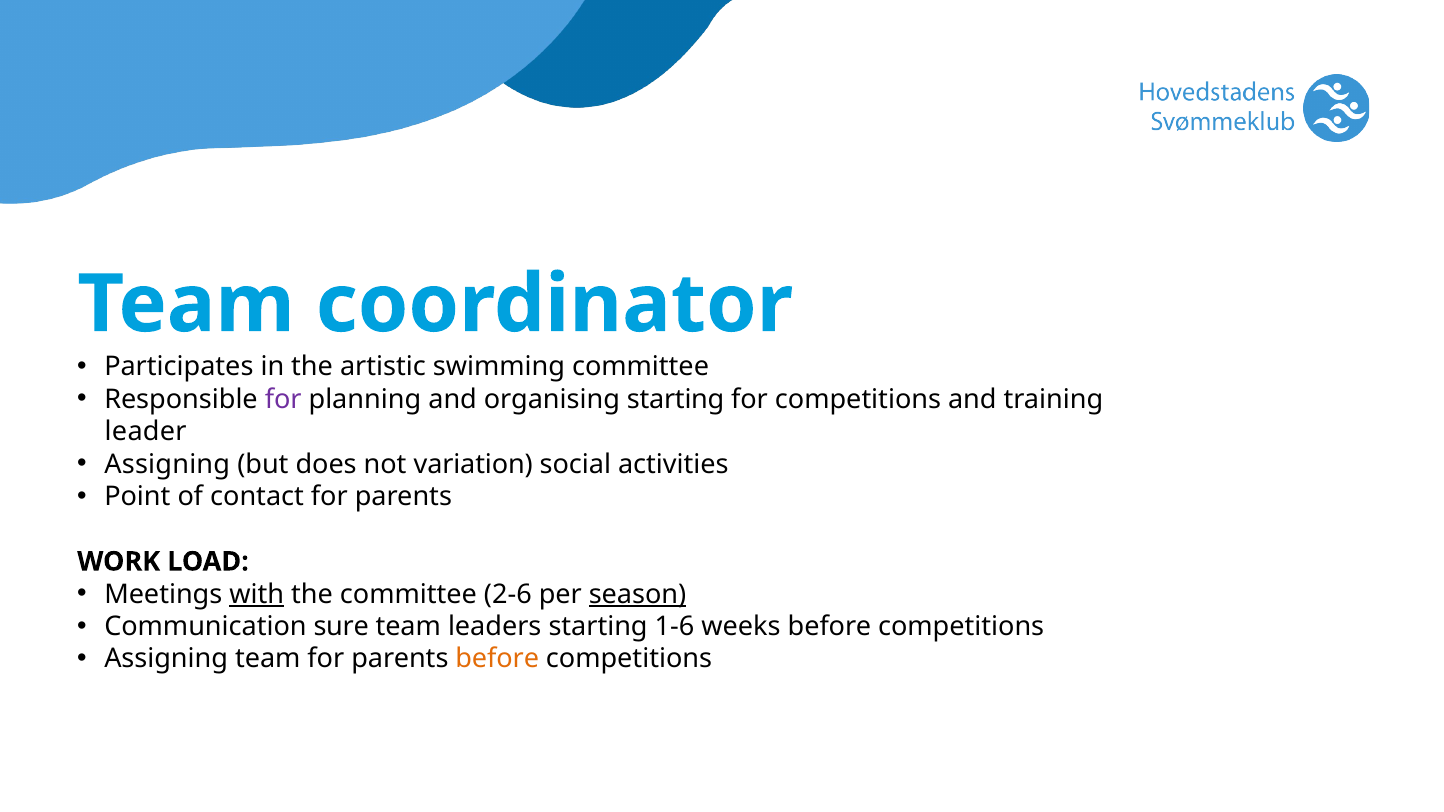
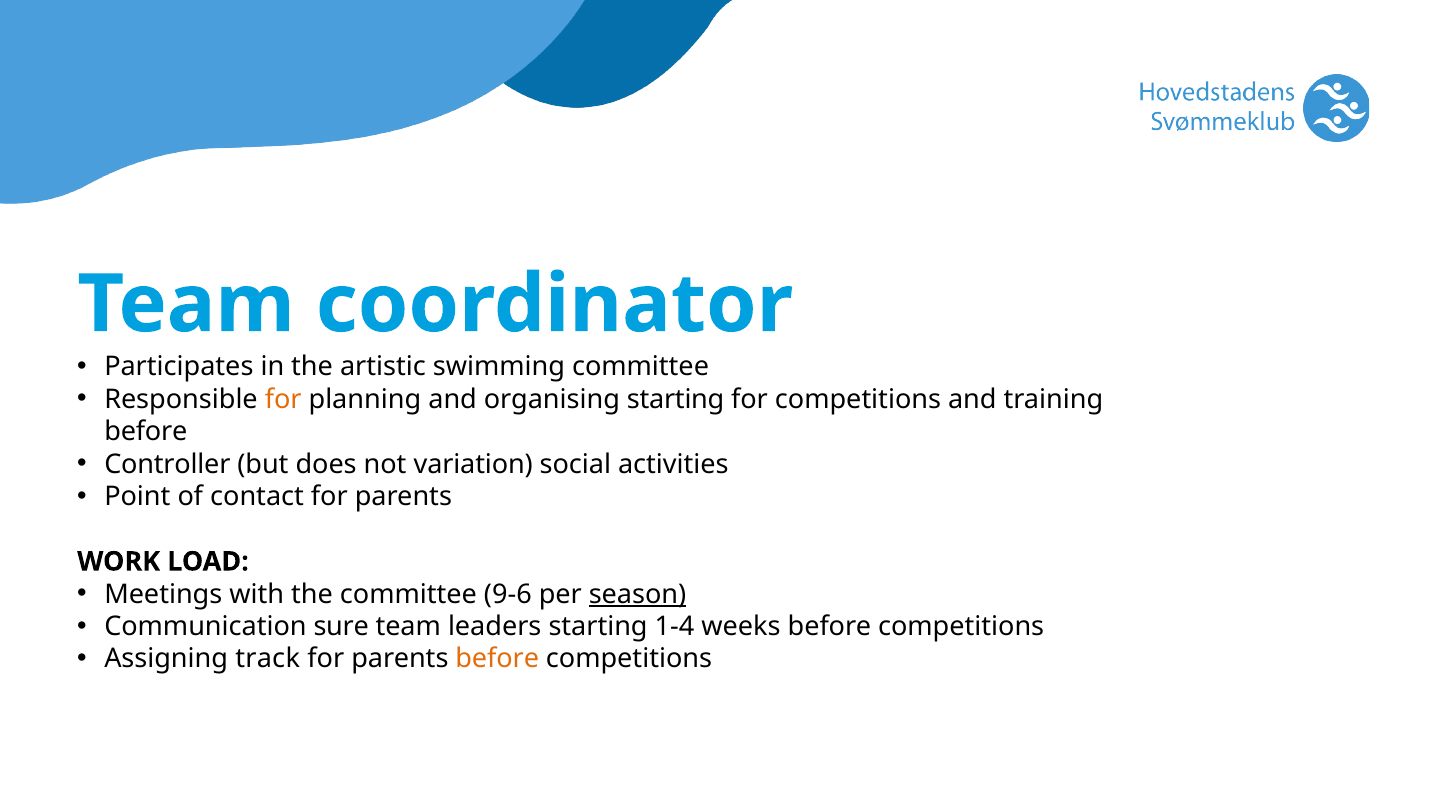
for colour: purple -> orange (283, 399)
leader: leader -> before (146, 432)
Assigning: Assigning -> Controller (167, 464)
with underline: present -> none (257, 594)
2-6: 2-6 -> 9-6 (508, 594)
1-6: 1-6 -> 1-4 (675, 627)
Assigning team: team -> track (268, 659)
